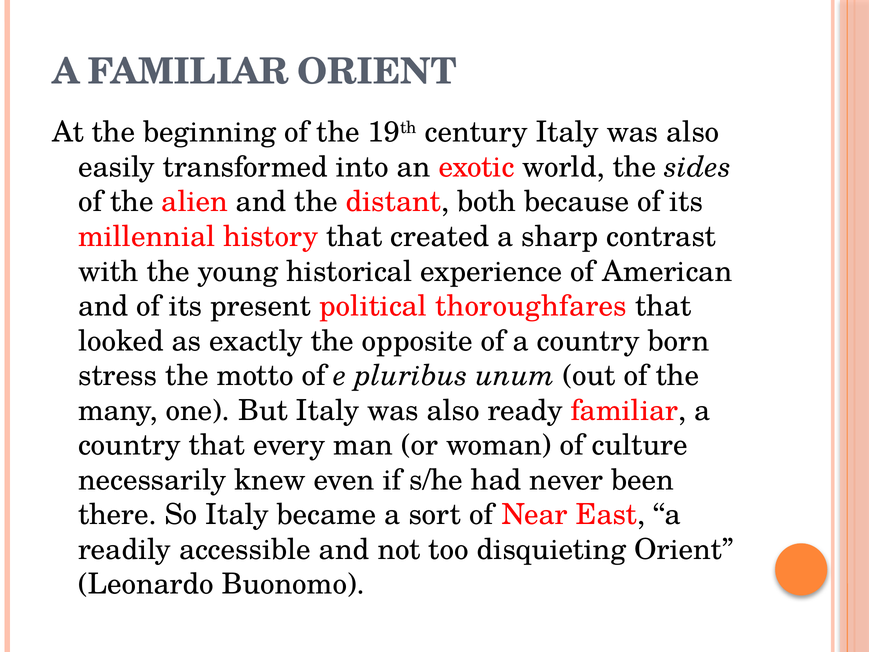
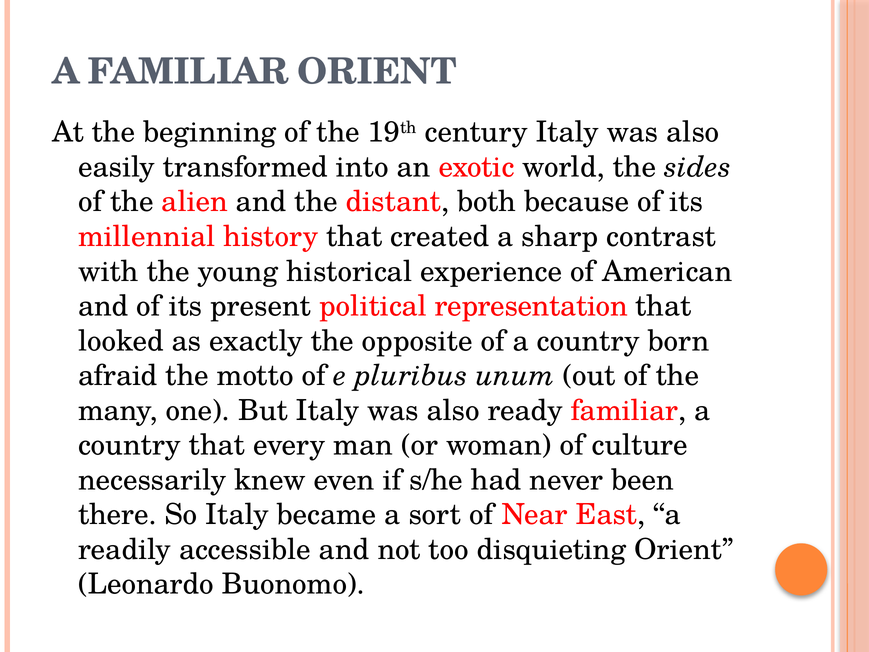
thoroughfares: thoroughfares -> representation (531, 306)
stress: stress -> afraid (118, 376)
